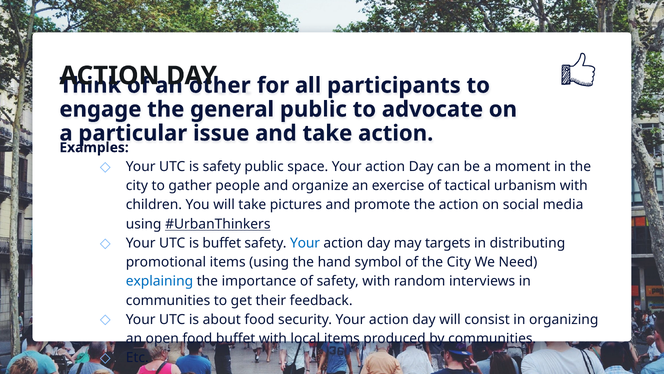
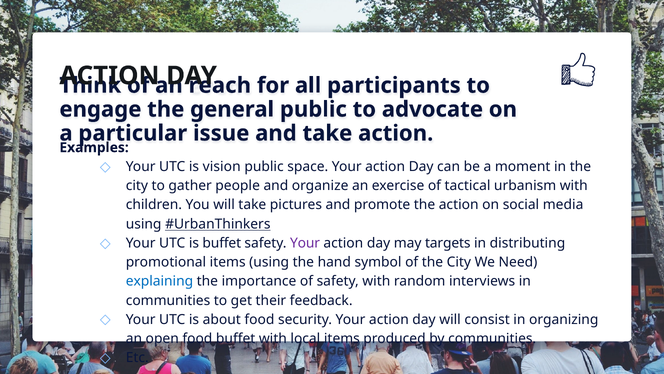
other: other -> reach (220, 85)
is safety: safety -> vision (222, 166)
Your colour: blue -> purple (305, 243)
